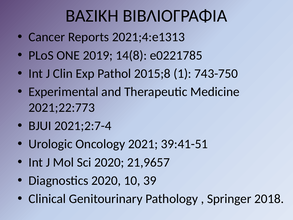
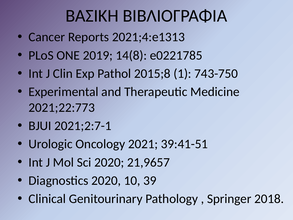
2021;2:7-4: 2021;2:7-4 -> 2021;2:7-1 (83, 126)
